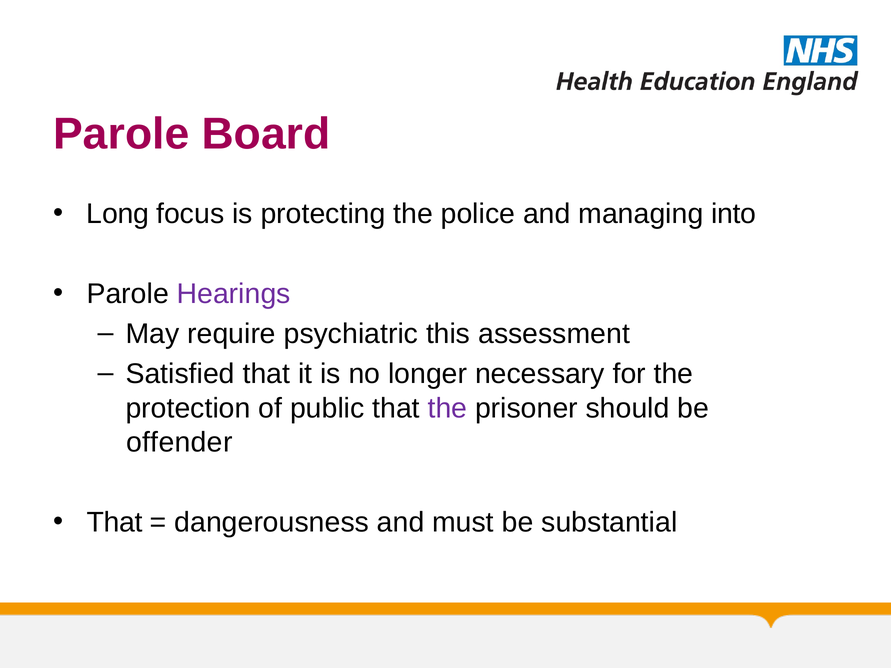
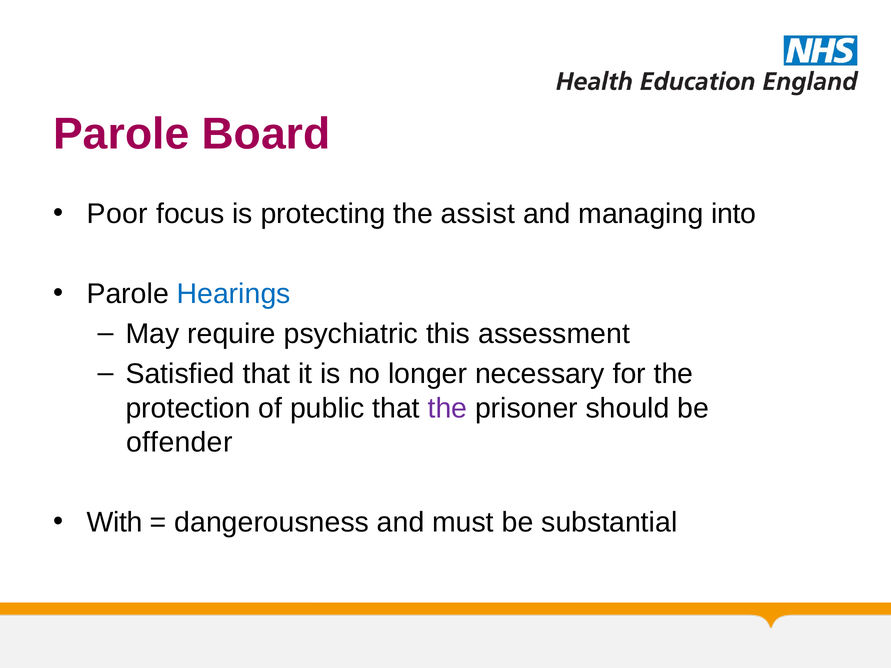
Long: Long -> Poor (117, 214)
police: police -> assist (478, 214)
Hearings colour: purple -> blue (234, 294)
That: That -> With (115, 523)
